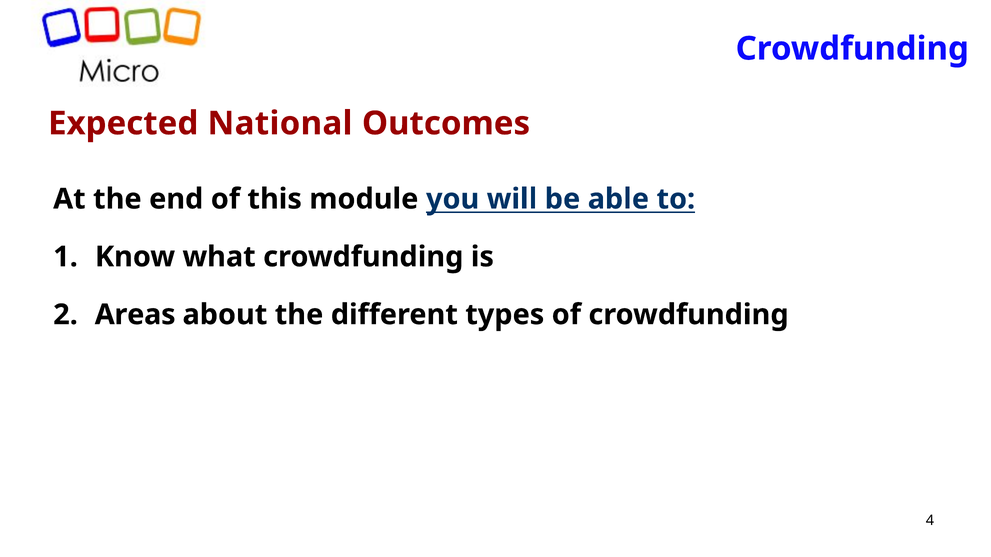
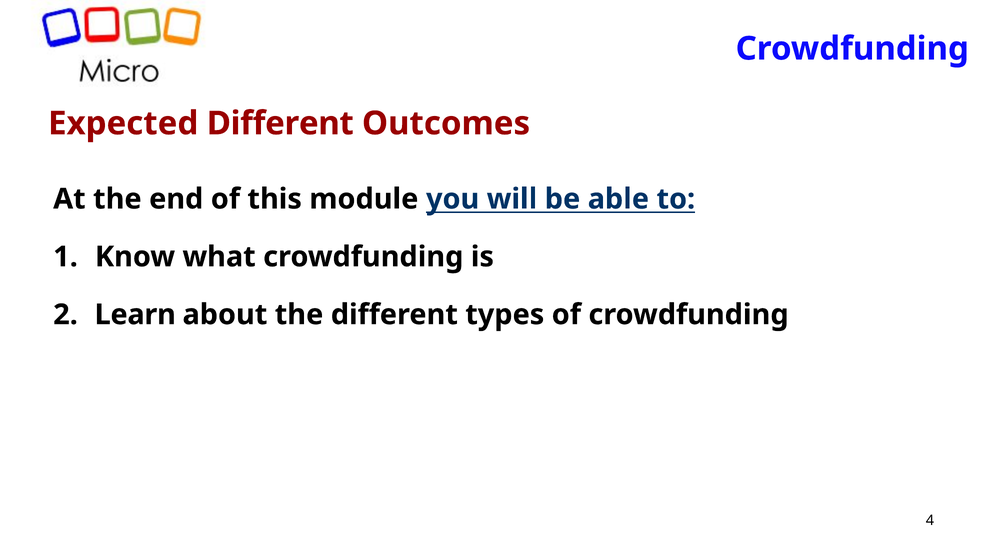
Expected National: National -> Different (280, 124)
Areas: Areas -> Learn (135, 315)
